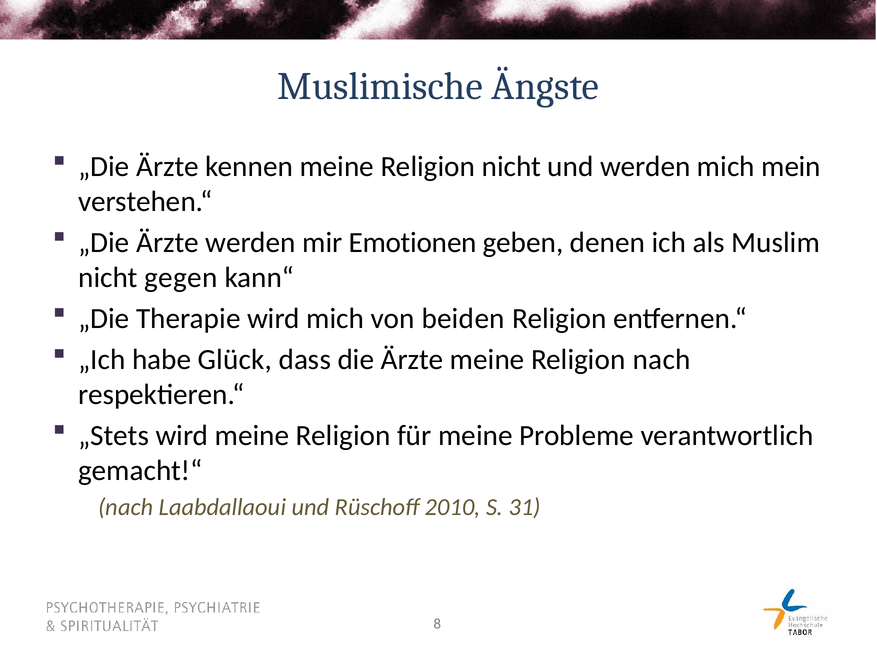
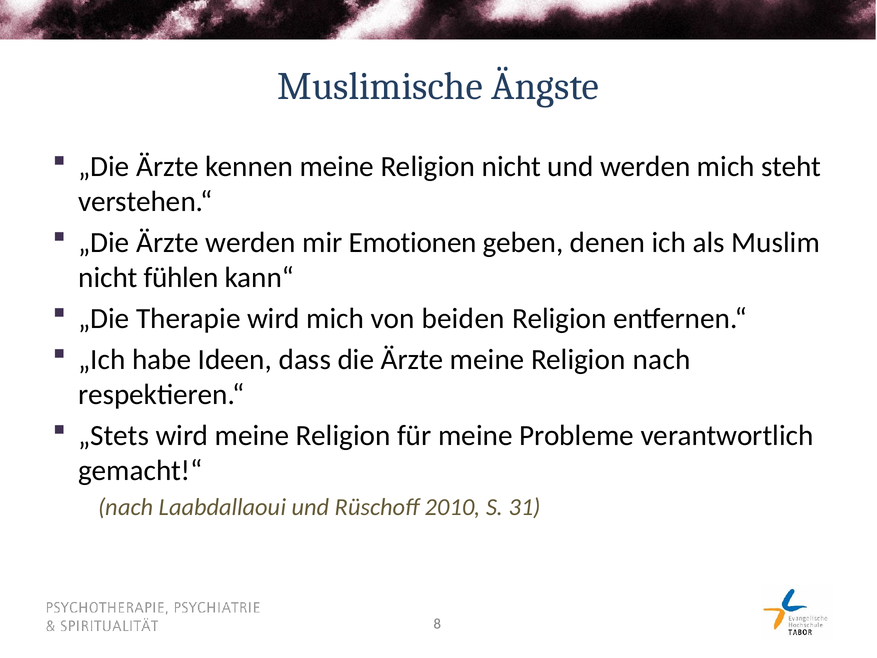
mein: mein -> steht (791, 166)
gegen: gegen -> fühlen (181, 277)
Glück: Glück -> Ideen (235, 359)
